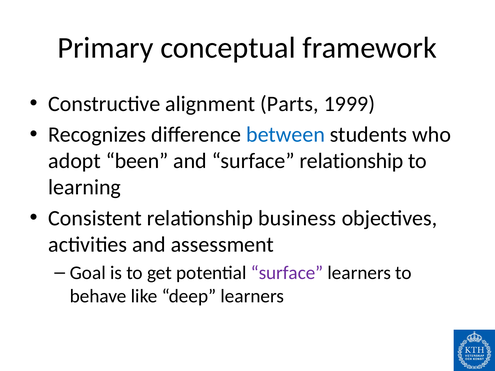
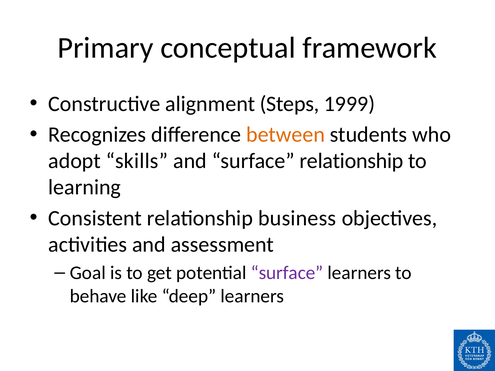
Parts: Parts -> Steps (290, 104)
between colour: blue -> orange (286, 135)
been: been -> skills (137, 161)
